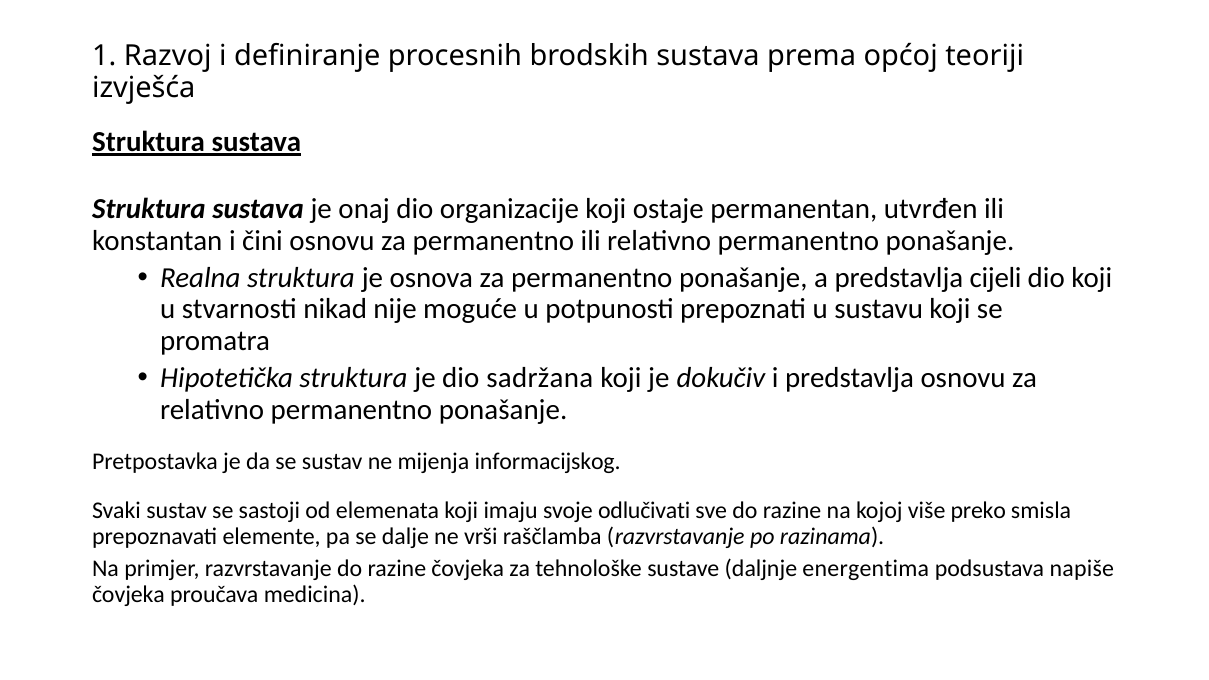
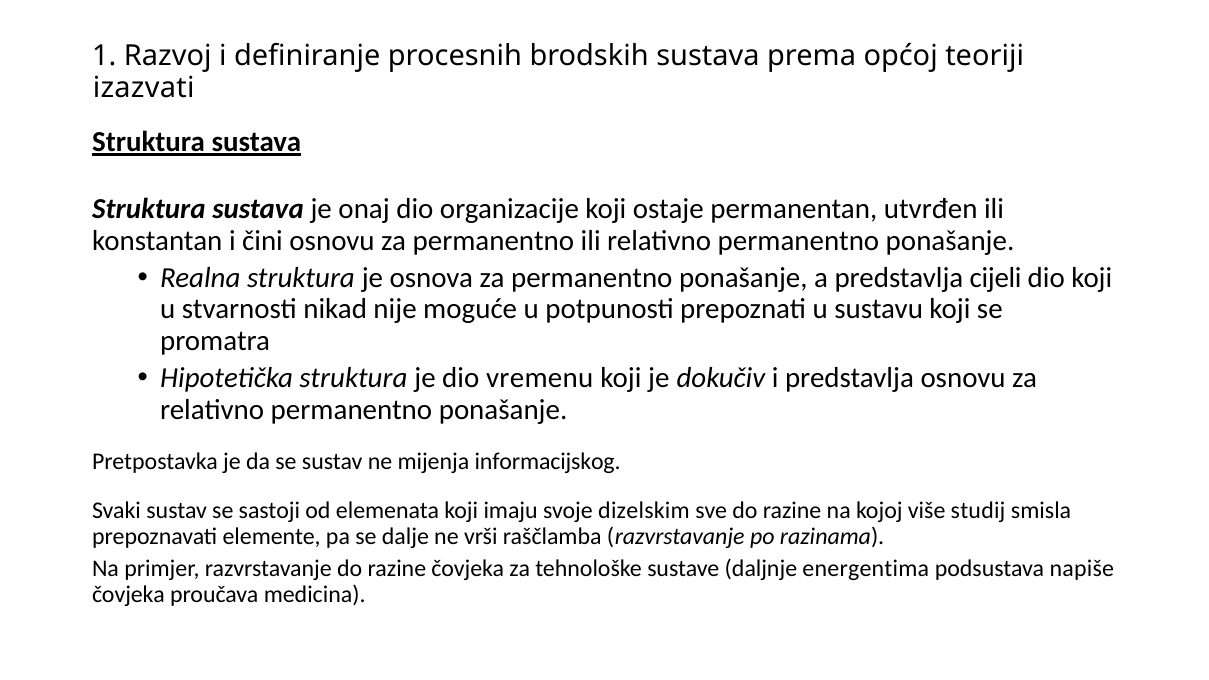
izvješća: izvješća -> izazvati (144, 88)
sadržana: sadržana -> vremenu (540, 378)
odlučivati: odlučivati -> dizelskim (644, 511)
preko: preko -> studij (978, 511)
